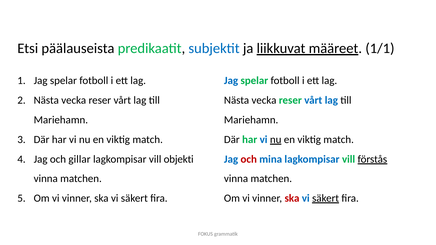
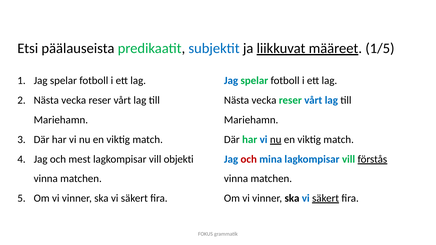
1/1: 1/1 -> 1/5 (380, 48)
gillar: gillar -> mest (80, 159)
ska colour: red -> black (292, 198)
